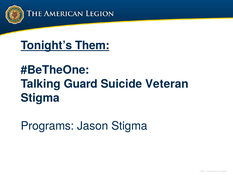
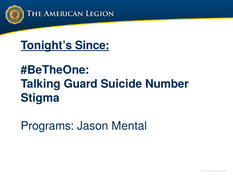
Them: Them -> Since (92, 45)
Veteran: Veteran -> Number (167, 84)
Jason Stigma: Stigma -> Mental (129, 126)
